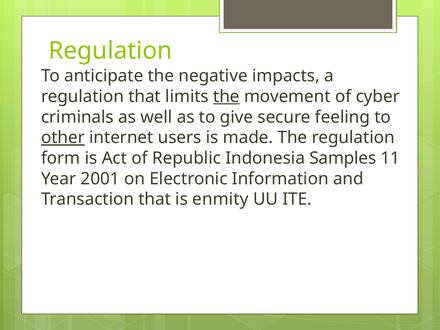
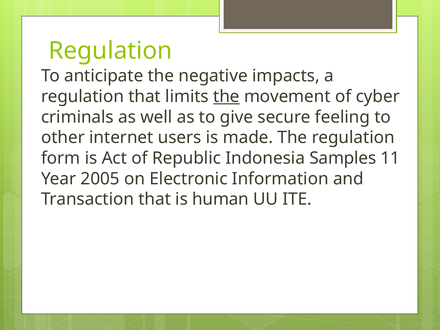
other underline: present -> none (63, 138)
2001: 2001 -> 2005 (100, 179)
enmity: enmity -> human (221, 199)
